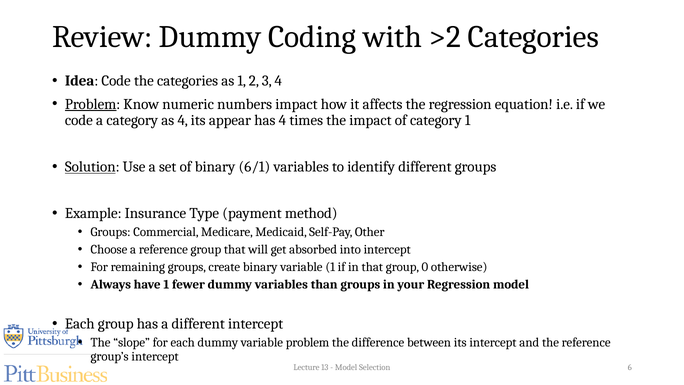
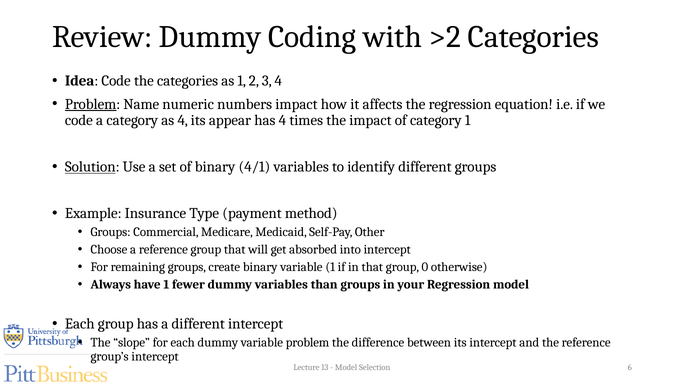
Know: Know -> Name (141, 104)
6/1: 6/1 -> 4/1 (254, 167)
